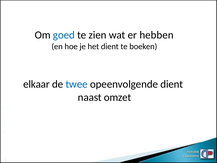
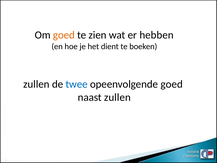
goed colour: blue -> orange (64, 35)
elkaar: elkaar -> zullen (36, 84)
opeenvolgende dient: dient -> goed (172, 84)
naast omzet: omzet -> zullen (117, 97)
